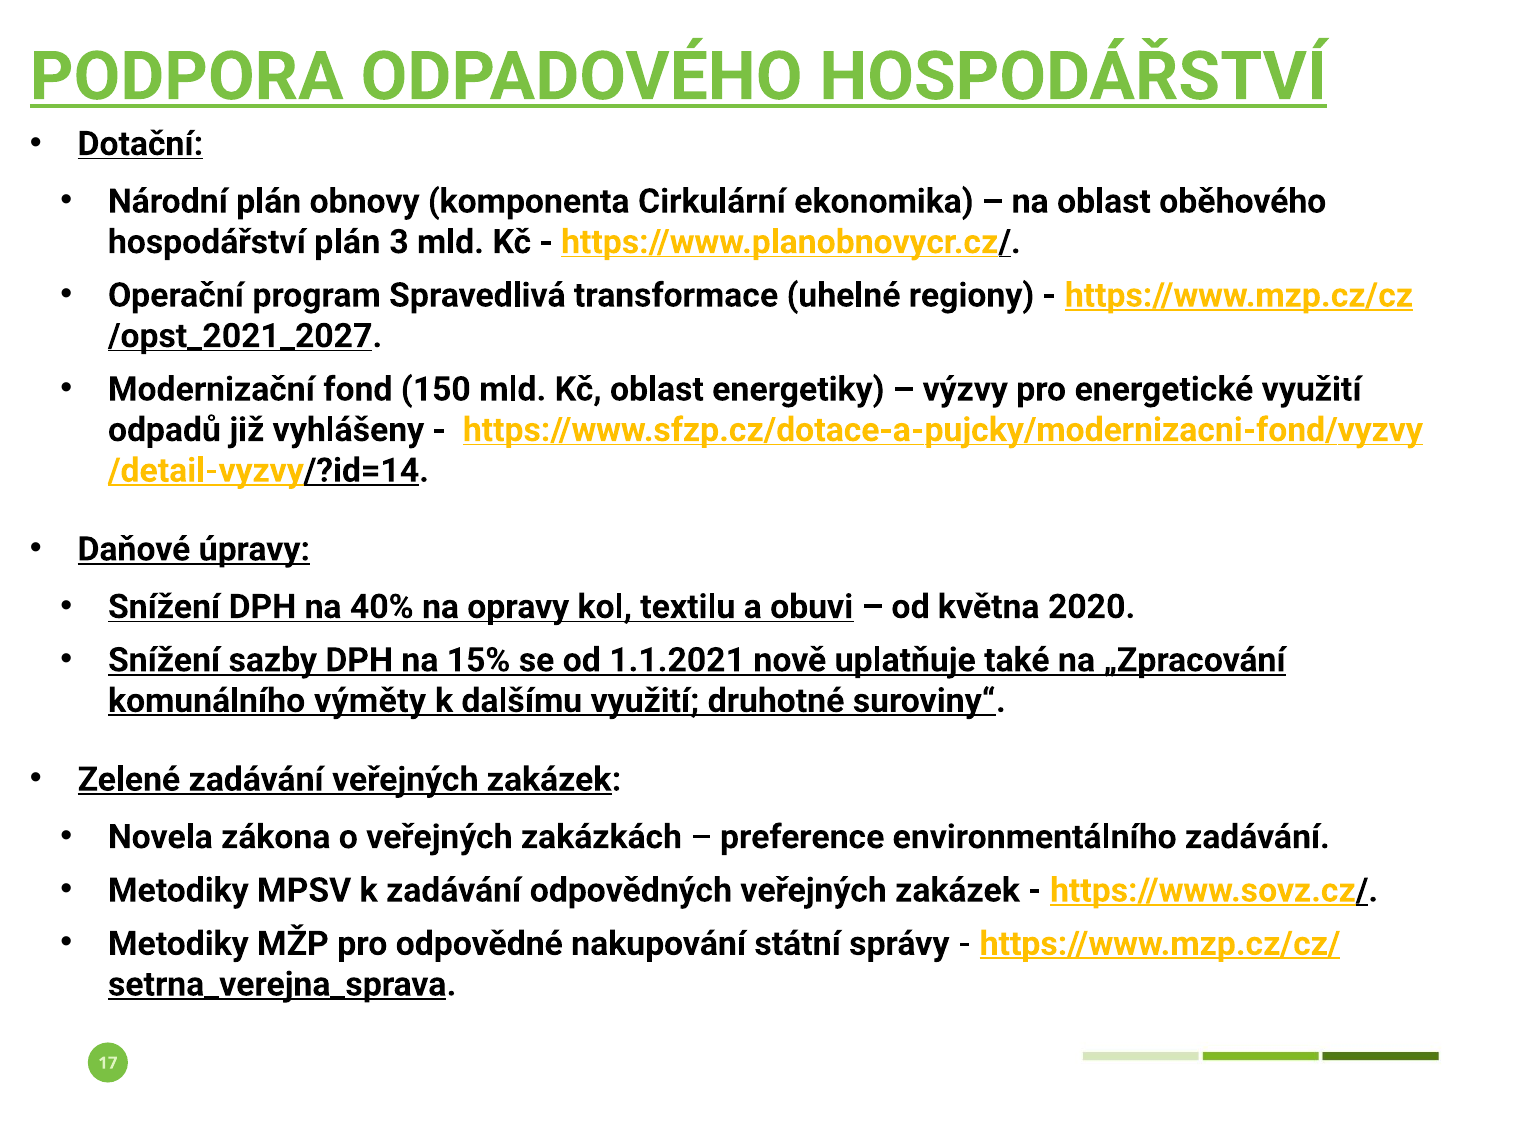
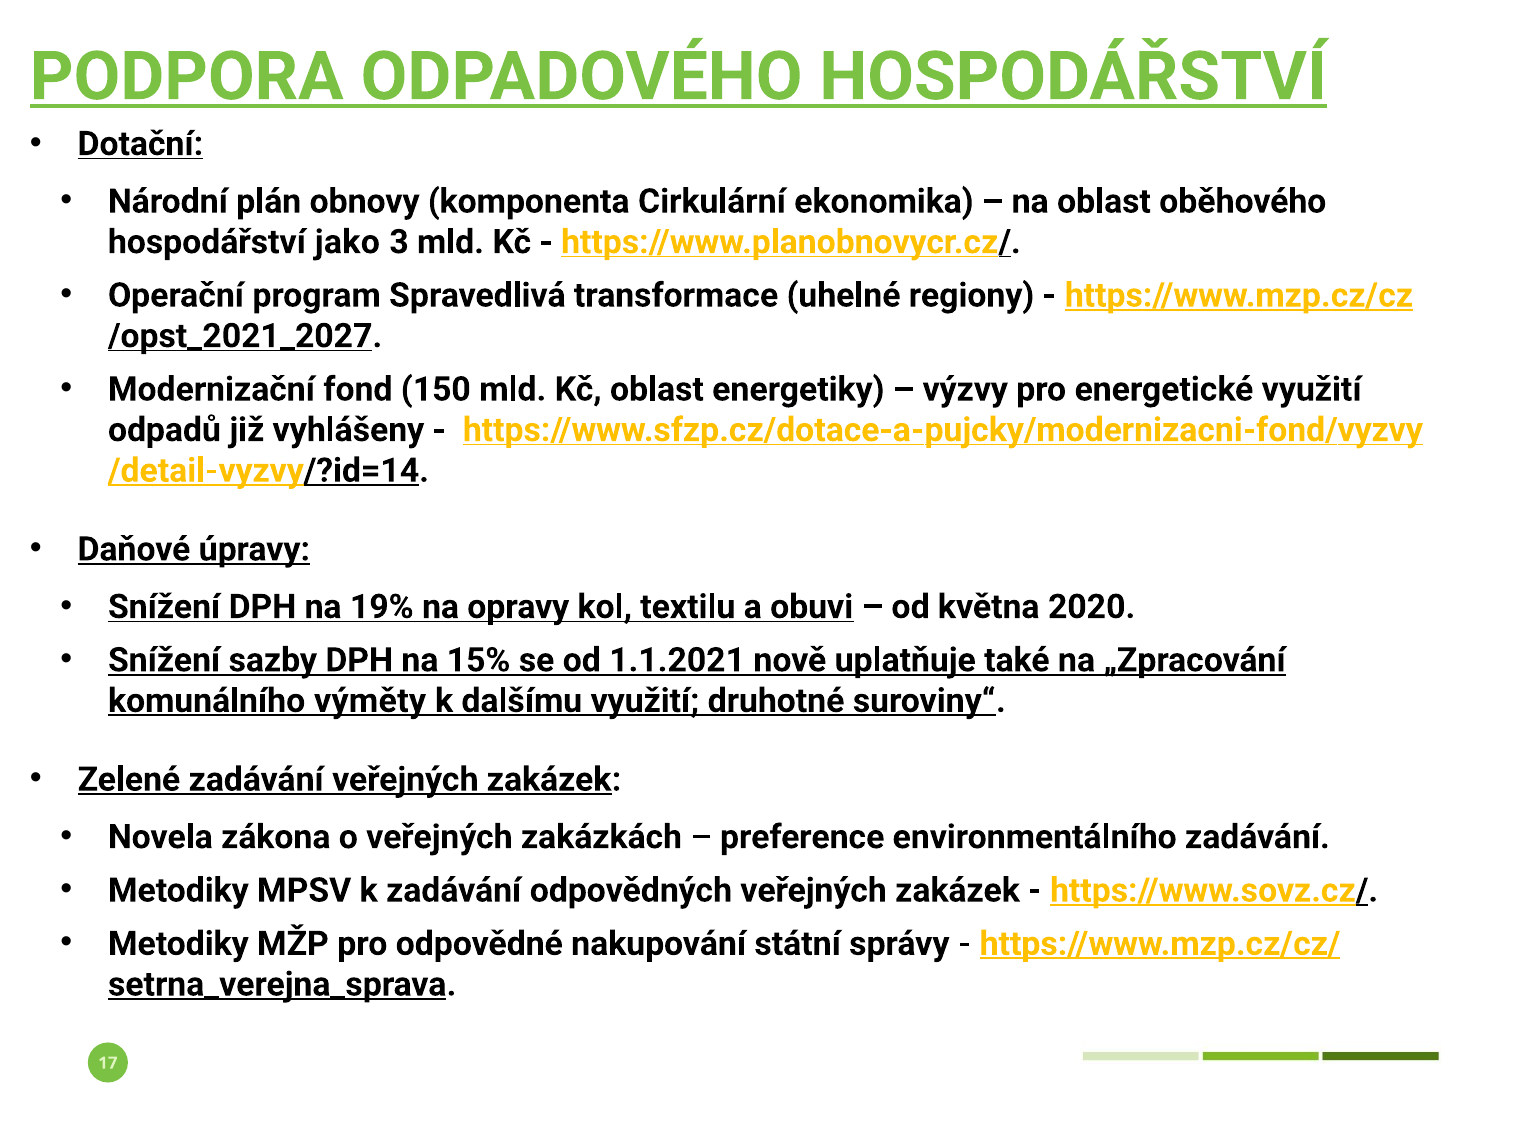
hospodářství plán: plán -> jako (347, 242)
40%: 40% -> 19% (382, 607)
